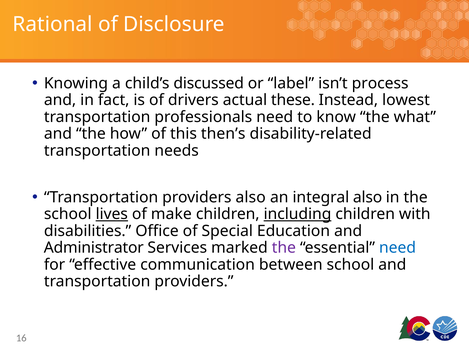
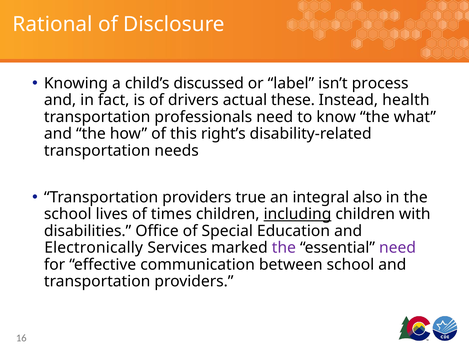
lowest: lowest -> health (406, 100)
then’s: then’s -> right’s (223, 134)
providers also: also -> true (251, 198)
lives underline: present -> none (112, 215)
make: make -> times (171, 215)
Administrator: Administrator -> Electronically (94, 248)
need colour: blue -> purple (398, 248)
